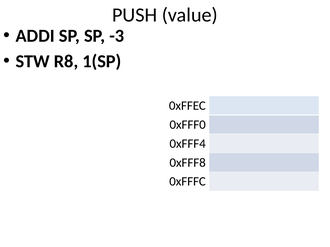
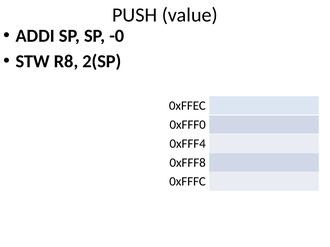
-3: -3 -> -0 (117, 36)
1(SP: 1(SP -> 2(SP (102, 62)
